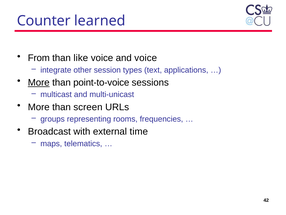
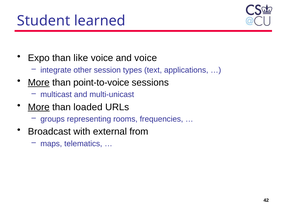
Counter: Counter -> Student (44, 21)
From: From -> Expo (39, 58)
More underline: none -> present (39, 107)
screen: screen -> loaded (88, 107)
time: time -> from (139, 131)
